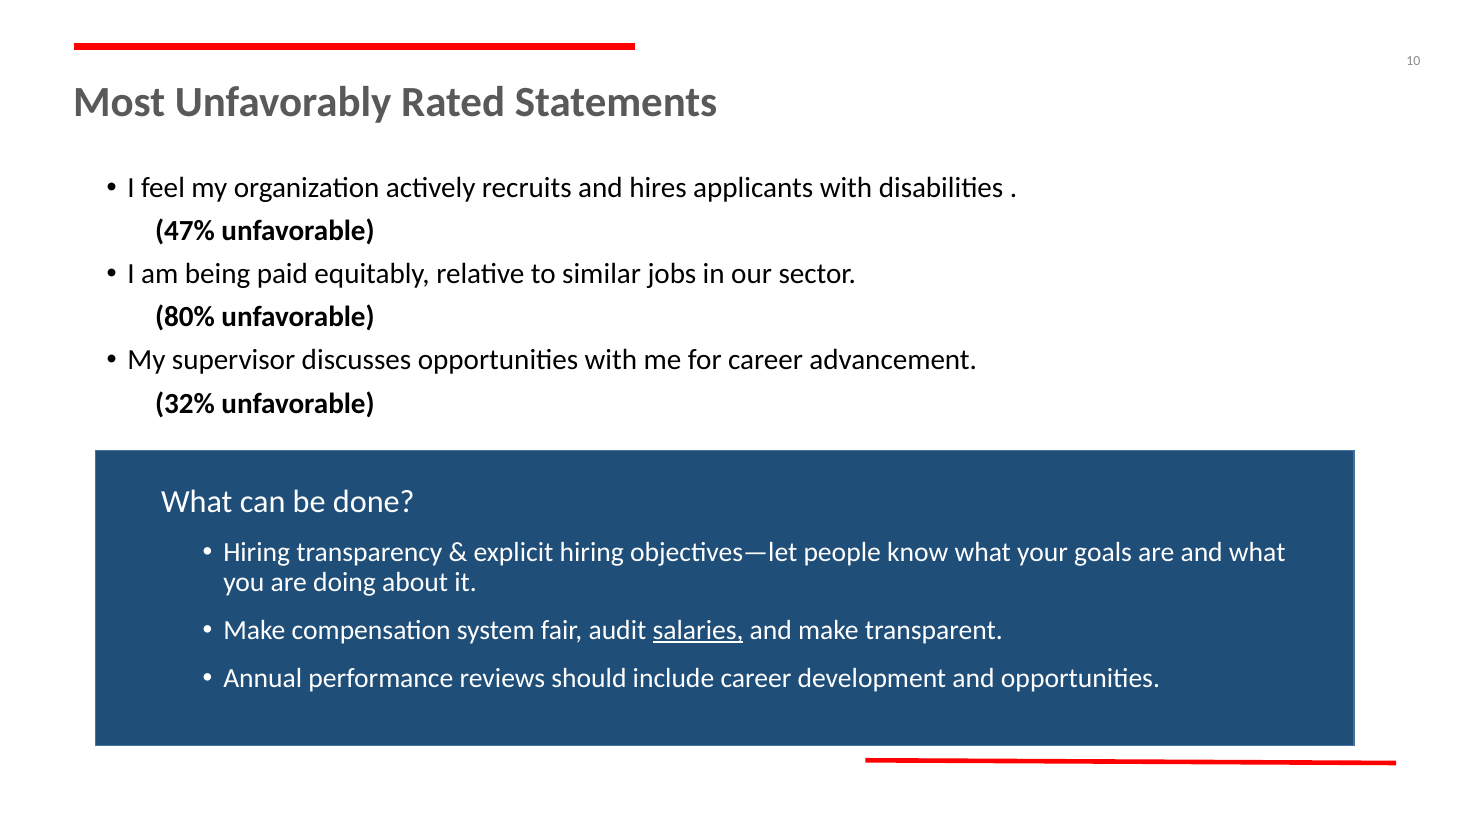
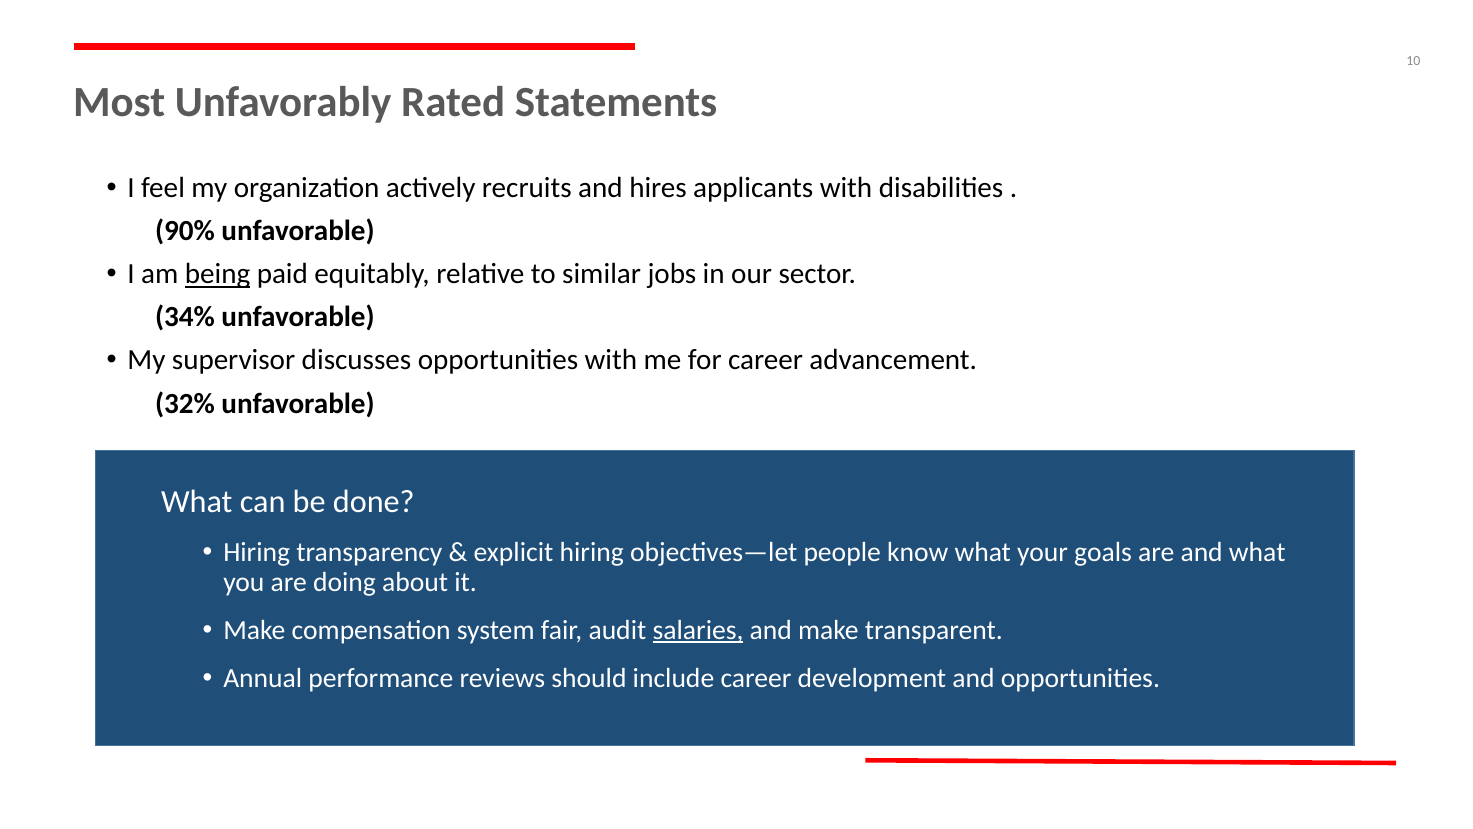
47%: 47% -> 90% (185, 231)
being underline: none -> present (218, 274)
80%: 80% -> 34% (185, 317)
